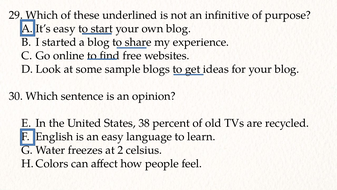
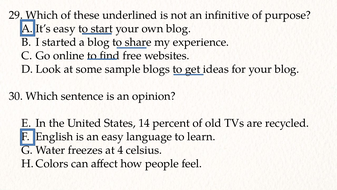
38: 38 -> 14 (144, 123)
2: 2 -> 4 (120, 150)
